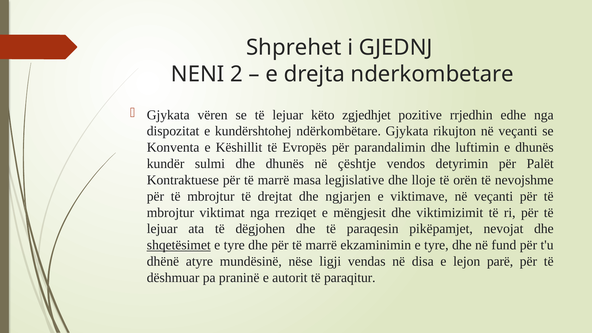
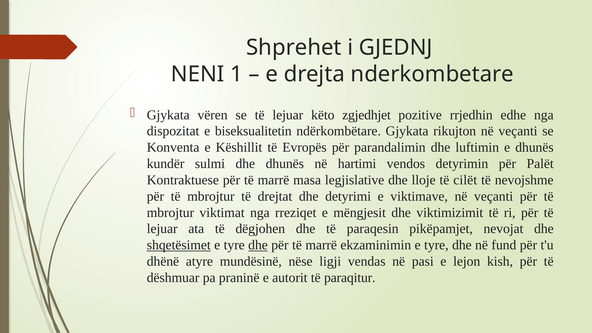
2: 2 -> 1 (237, 74)
kundërshtohej: kundërshtohej -> biseksualitetin (253, 131)
çështje: çështje -> hartimi (357, 164)
orën: orën -> cilët (465, 180)
ngjarjen: ngjarjen -> detyrimi (348, 196)
dhe underline: none -> present (258, 245)
disa: disa -> pasi (423, 261)
parë: parë -> kish (500, 261)
